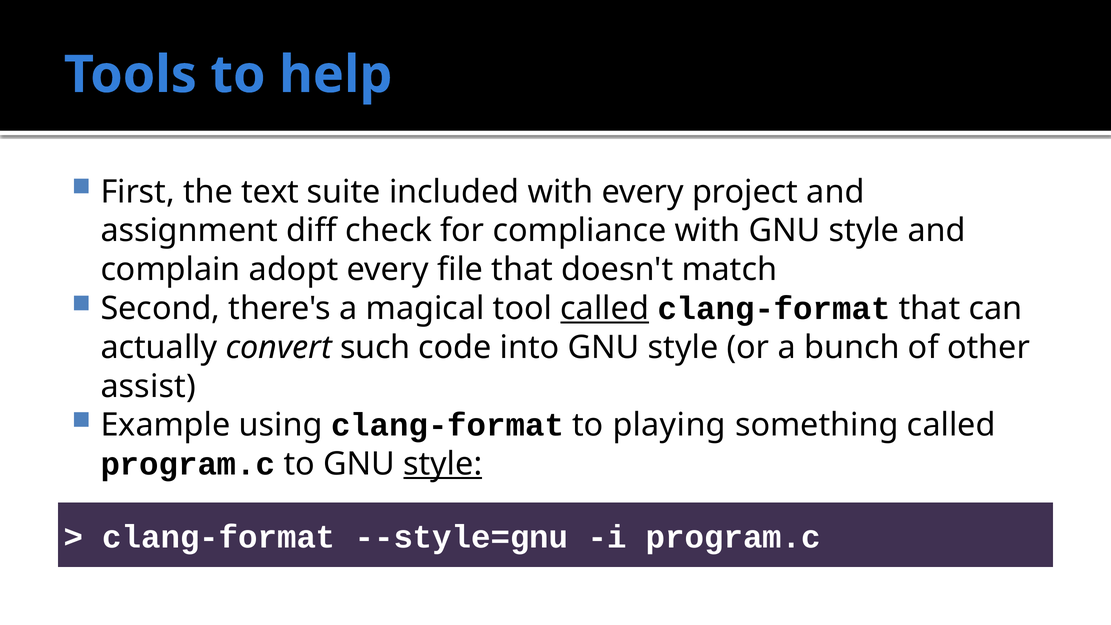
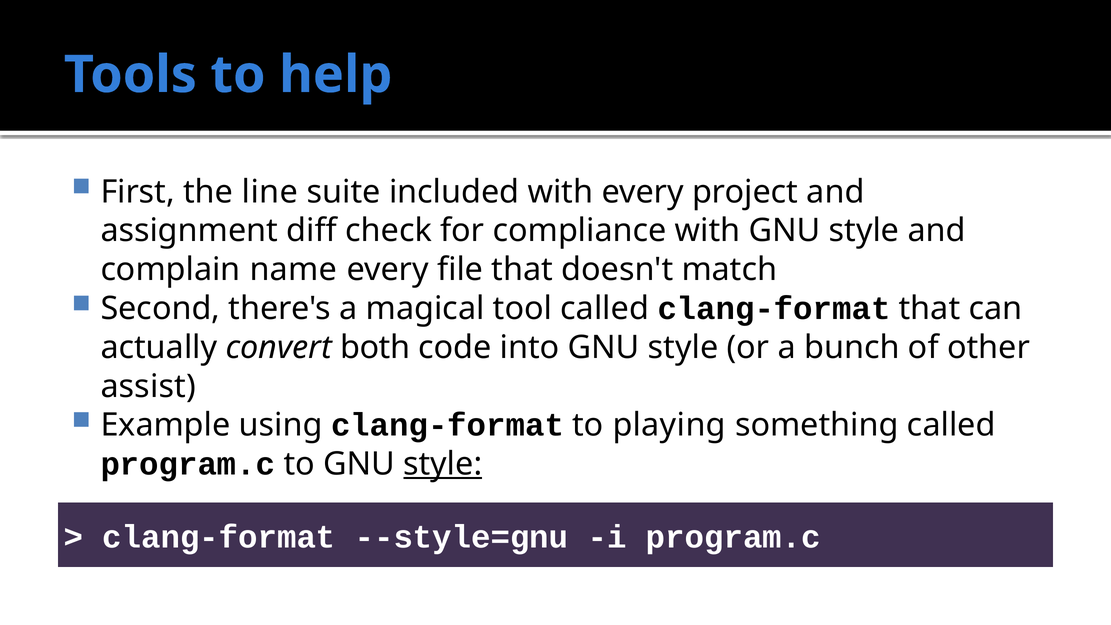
text: text -> line (270, 192)
adopt: adopt -> name (293, 270)
called underline: present -> none (605, 309)
such: such -> both (375, 347)
